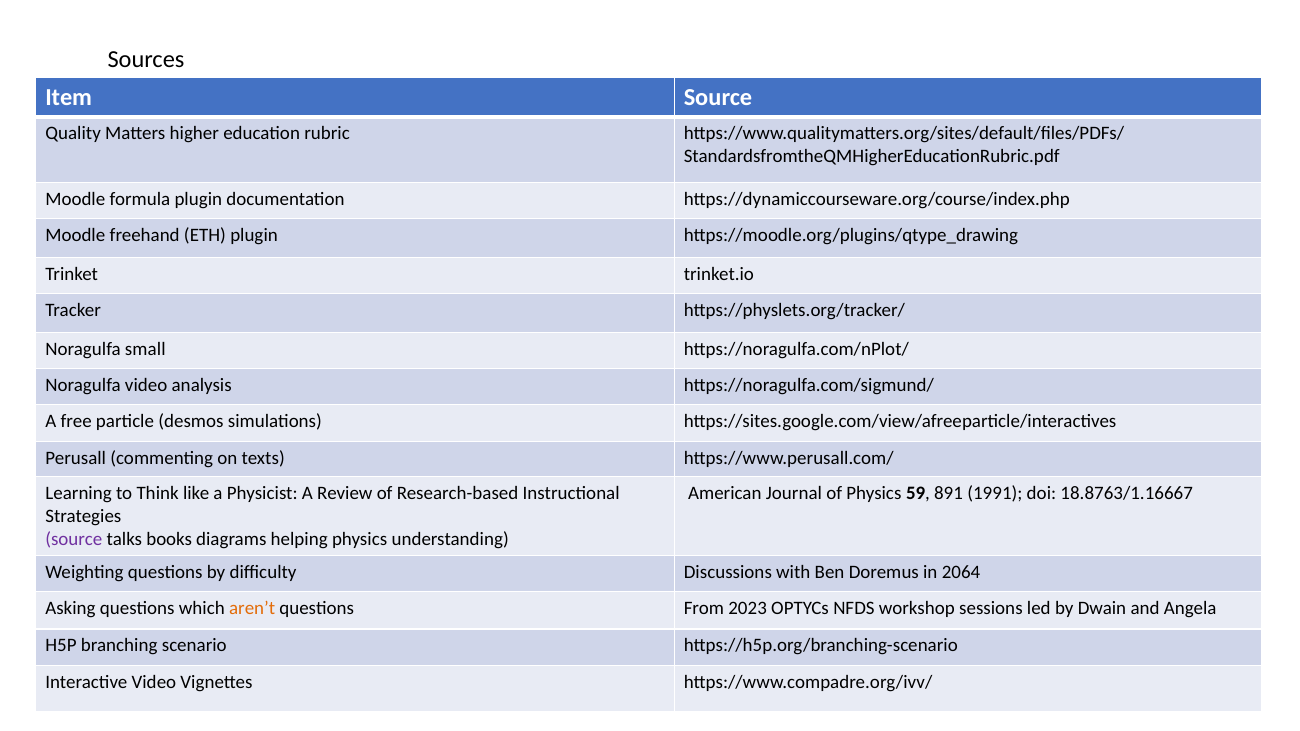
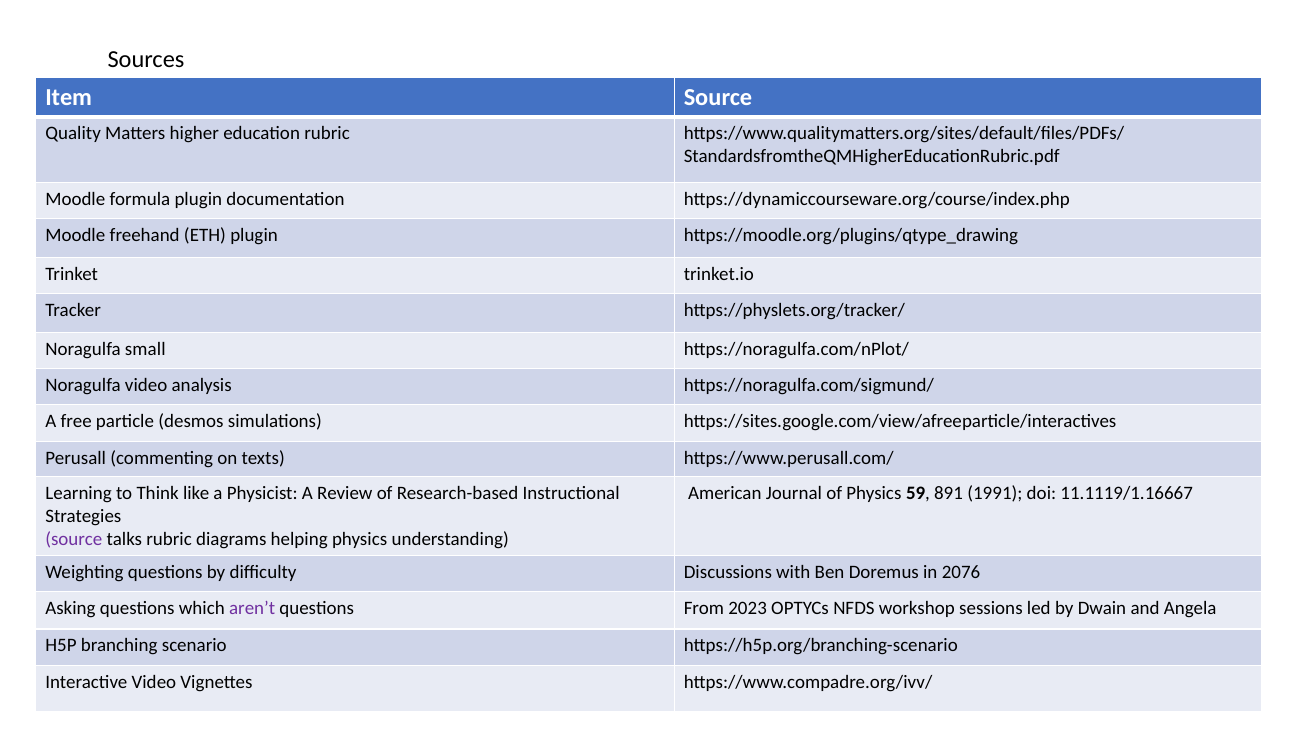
18.8763/1.16667: 18.8763/1.16667 -> 11.1119/1.16667 (1127, 494)
talks books: books -> rubric (169, 540)
2064: 2064 -> 2076 (961, 573)
aren’t colour: orange -> purple (252, 608)
